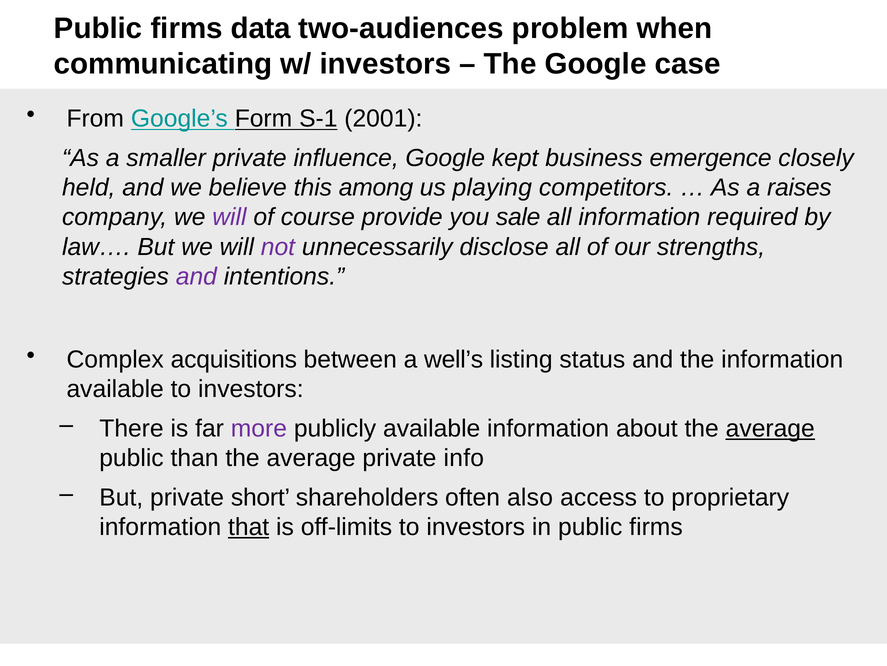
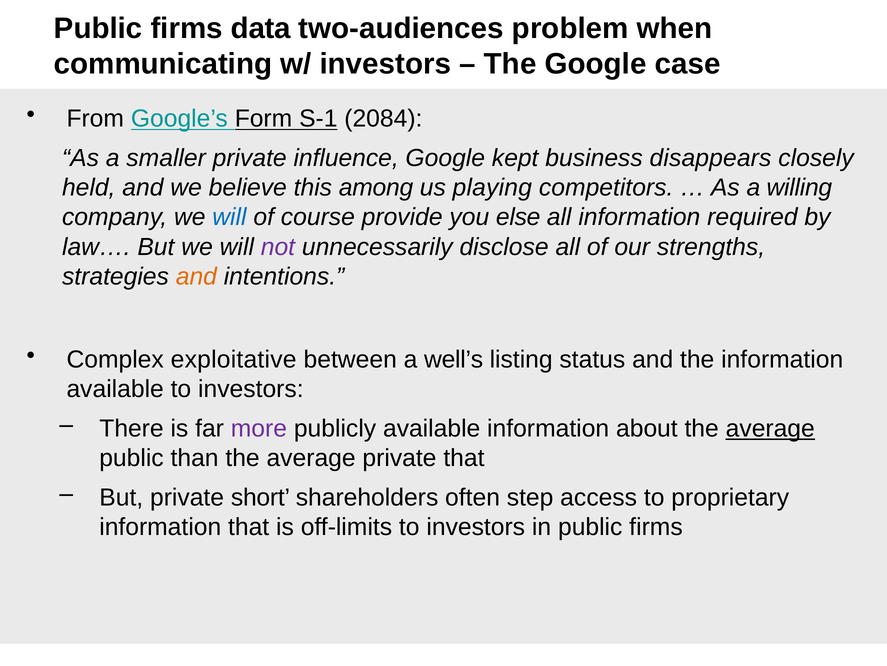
2001: 2001 -> 2084 (383, 119)
emergence: emergence -> disappears (710, 158)
raises: raises -> willing (799, 188)
will colour: purple -> blue (229, 217)
sale: sale -> else (518, 217)
and colour: purple -> orange (196, 276)
acquisitions: acquisitions -> exploitative (234, 359)
private info: info -> that (464, 458)
also: also -> step (530, 497)
that underline: present -> none (249, 527)
